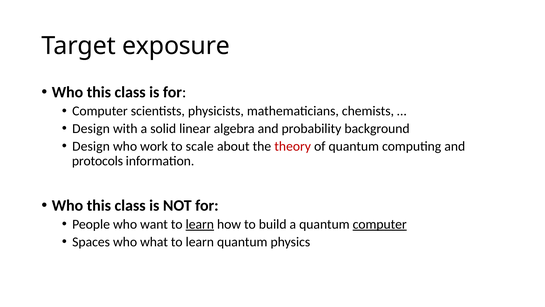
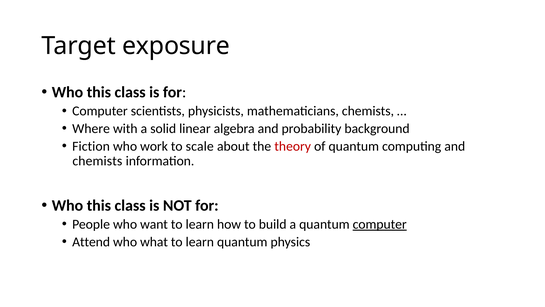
Design: Design -> Where (91, 128)
Design: Design -> Fiction (91, 146)
protocols: protocols -> chemists (97, 161)
learn underline: present -> none (200, 224)
Spaces: Spaces -> Attend (91, 242)
